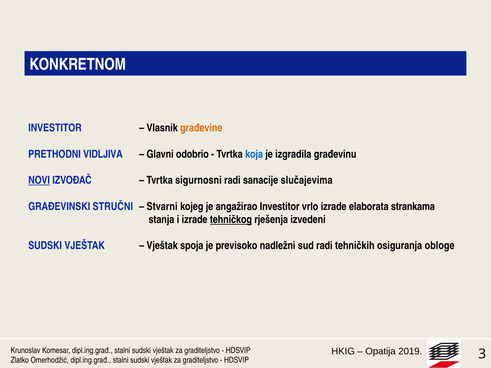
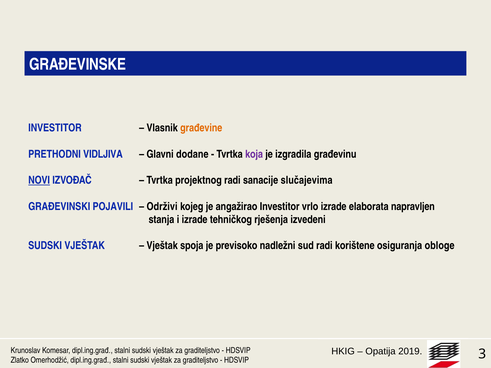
KONKRETNOM: KONKRETNOM -> GRAĐEVINSKE (78, 65)
odobrio: odobrio -> dodane (192, 154)
koja colour: blue -> purple (254, 154)
sigurnosni: sigurnosni -> projektnog (198, 180)
STRUČNI: STRUČNI -> POJAVILI (113, 207)
Stvarni: Stvarni -> Održivi (162, 207)
strankama: strankama -> napravljen (413, 207)
tehničkog underline: present -> none (231, 220)
tehničkih: tehničkih -> korištene (355, 246)
